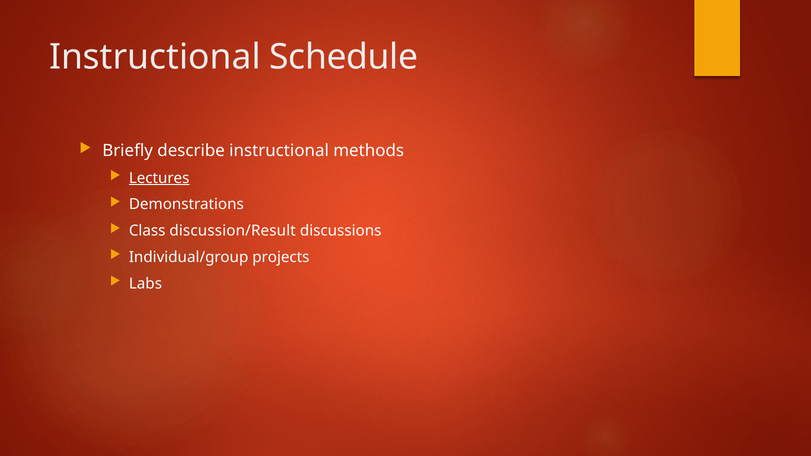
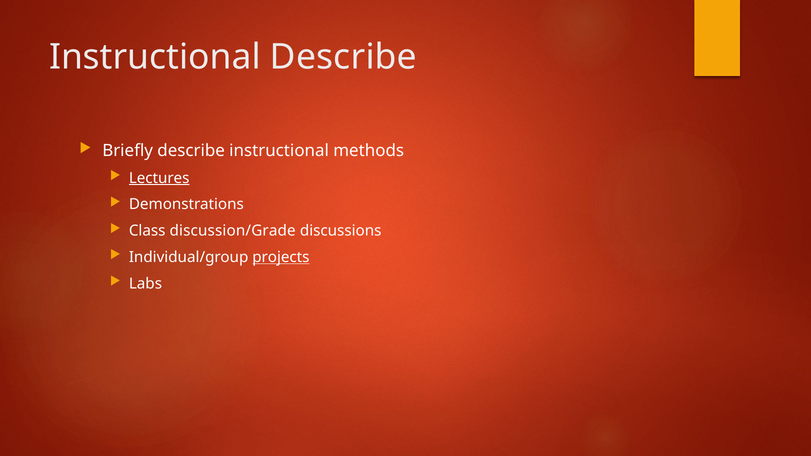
Instructional Schedule: Schedule -> Describe (343, 57)
discussion/Result: discussion/Result -> discussion/Grade (233, 231)
projects underline: none -> present (281, 257)
